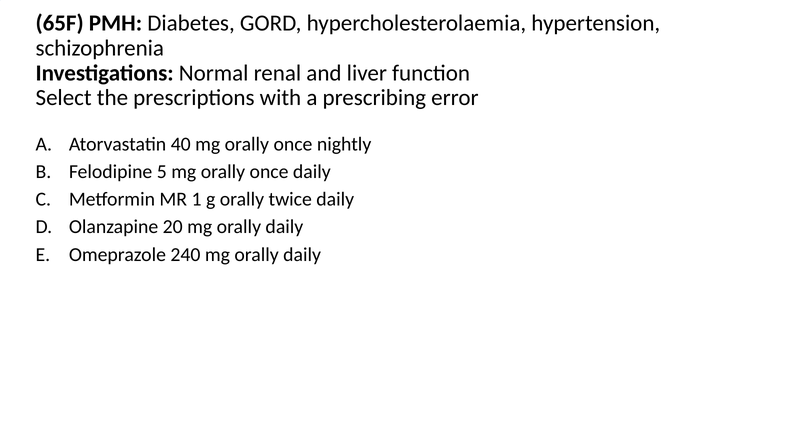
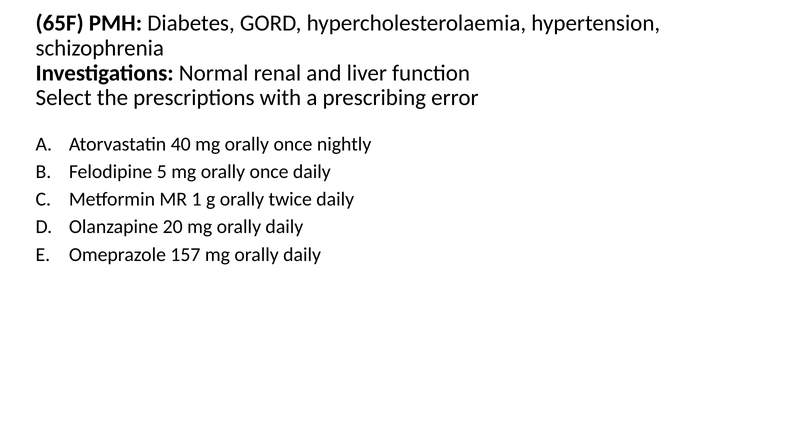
240: 240 -> 157 (185, 255)
